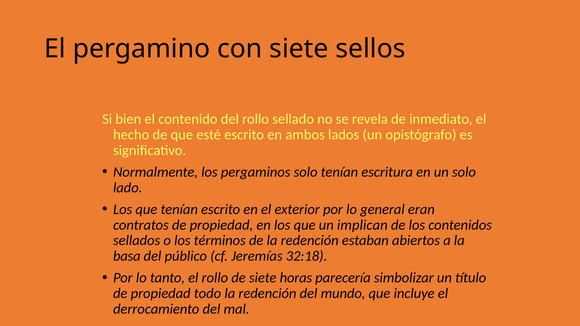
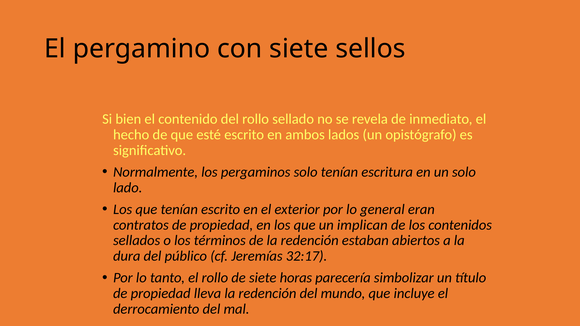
basa: basa -> dura (127, 256)
32:18: 32:18 -> 32:17 (307, 256)
todo: todo -> lleva (208, 294)
